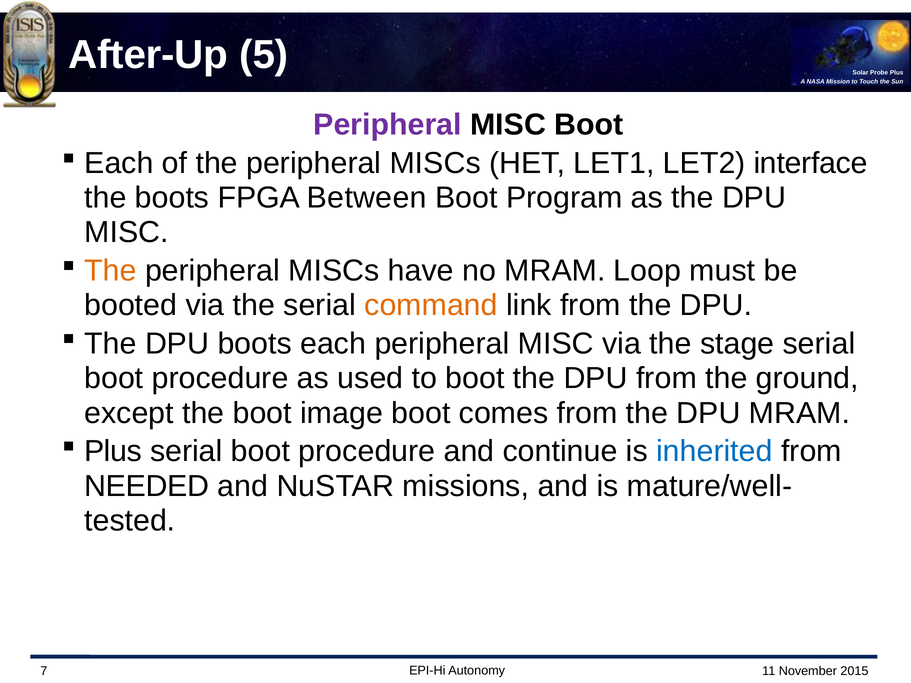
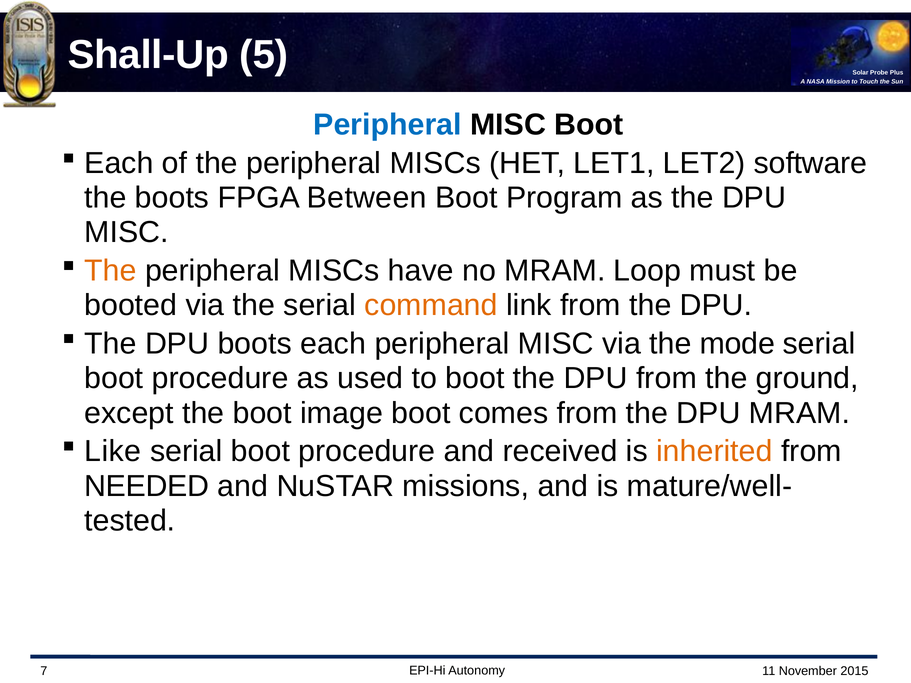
After-Up: After-Up -> Shall-Up (148, 55)
Peripheral colour: purple -> blue (387, 125)
interface: interface -> software (811, 163)
stage: stage -> mode (737, 344)
Plus: Plus -> Like (113, 452)
continue: continue -> received (560, 452)
inherited colour: blue -> orange (714, 452)
